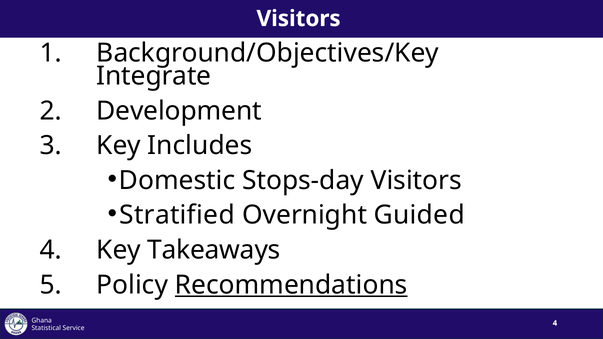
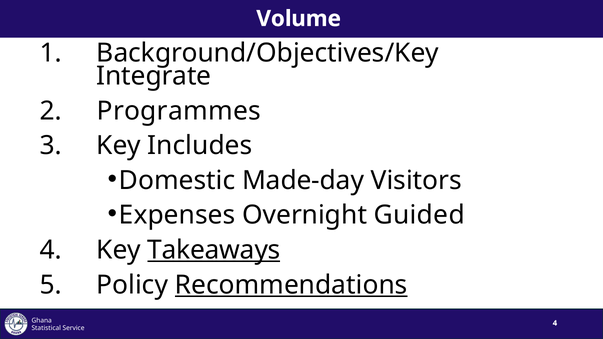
Visitors: Visitors -> Volume (299, 19)
Development: Development -> Programmes (179, 111)
Stops-day: Stops-day -> Made-day (303, 181)
Stratified: Stratified -> Expenses (177, 215)
Takeaways underline: none -> present (214, 250)
